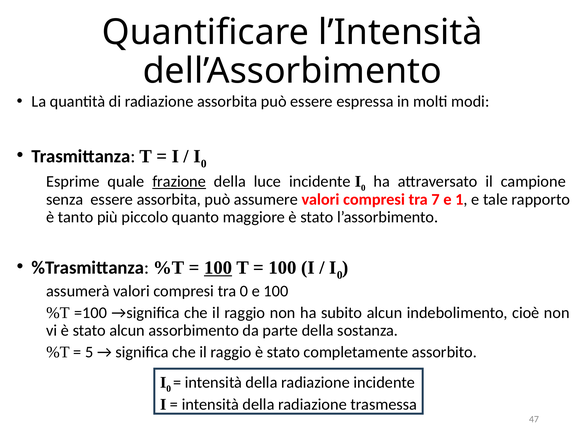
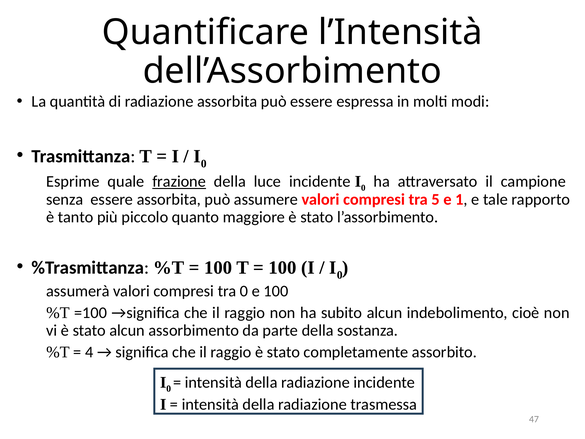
7: 7 -> 5 (435, 199)
100 underline: present -> none (218, 268)
5: 5 -> 4 (89, 352)
